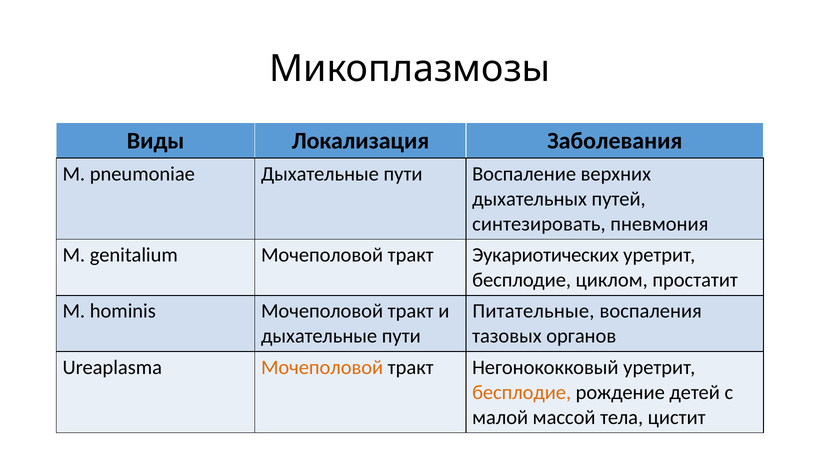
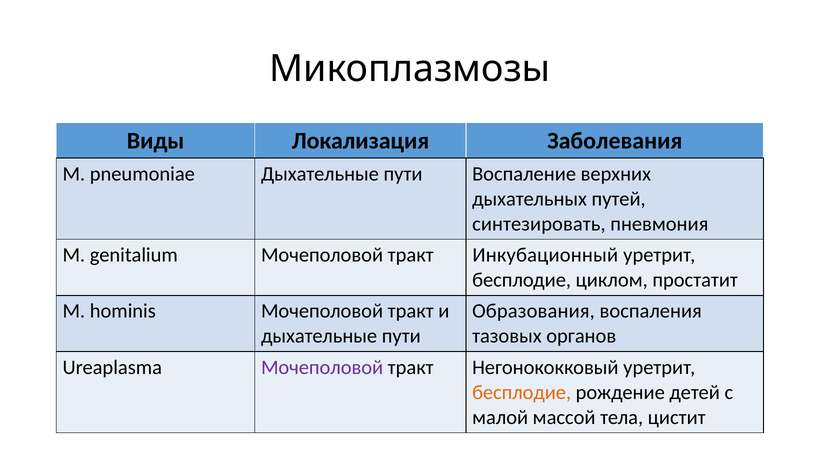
Эукариотических: Эукариотических -> Инкубационный (545, 255)
Питательные: Питательные -> Образования (533, 311)
Мочеполовой colour: orange -> purple (322, 368)
